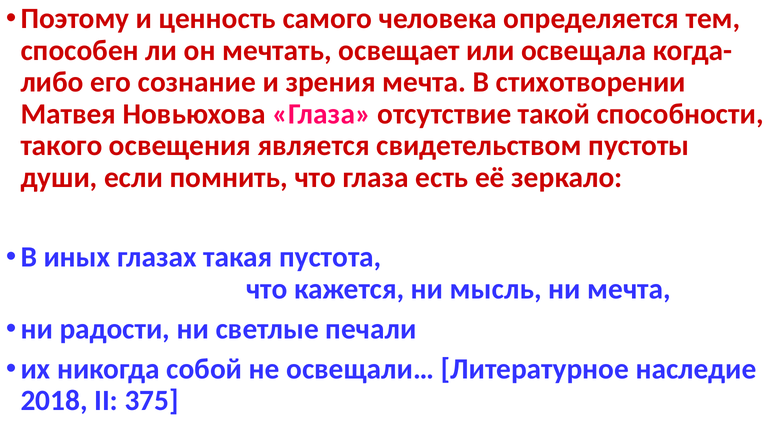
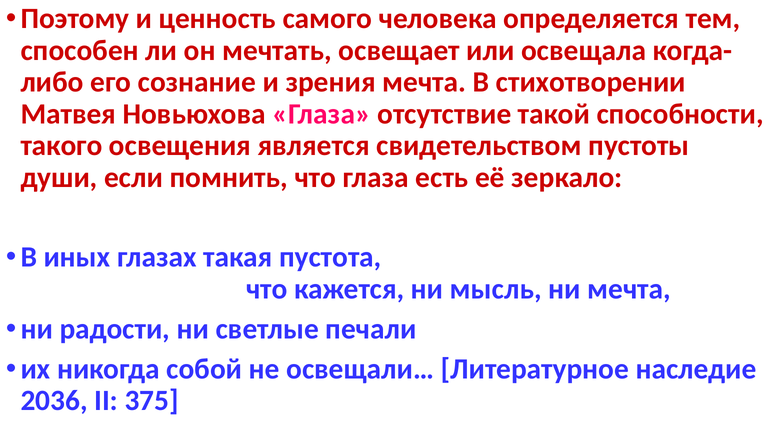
2018: 2018 -> 2036 (54, 401)
